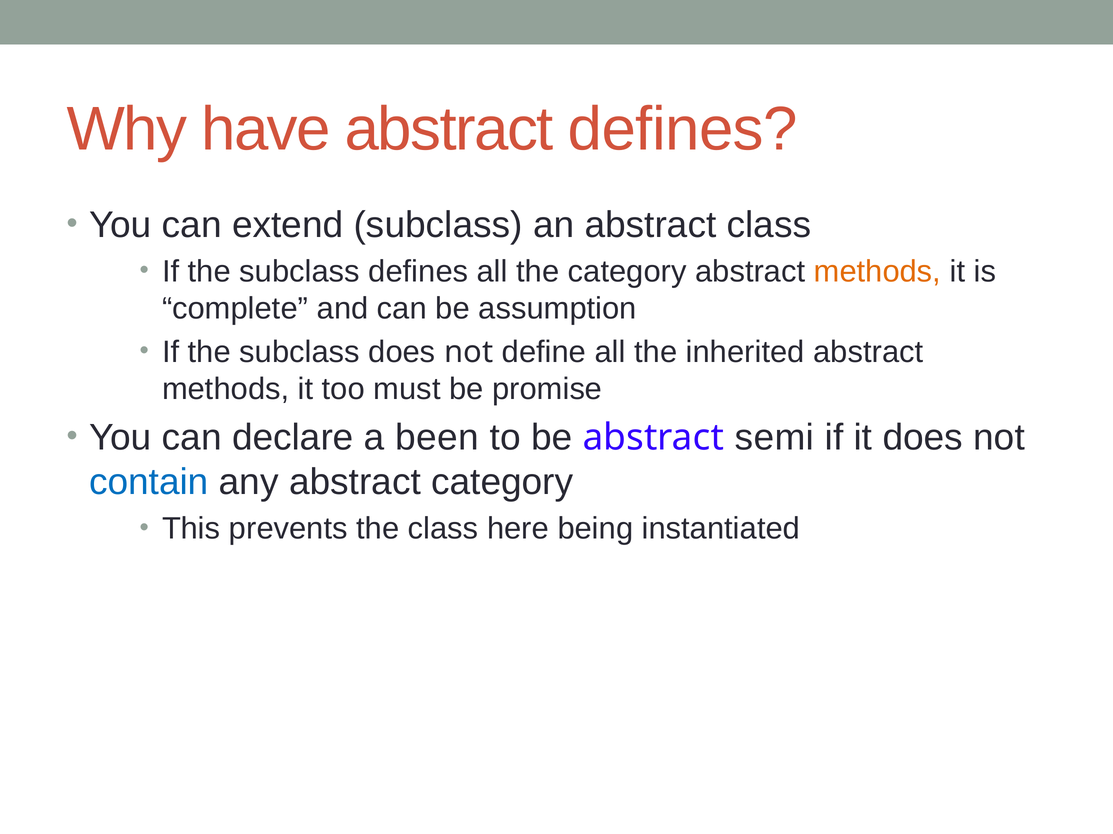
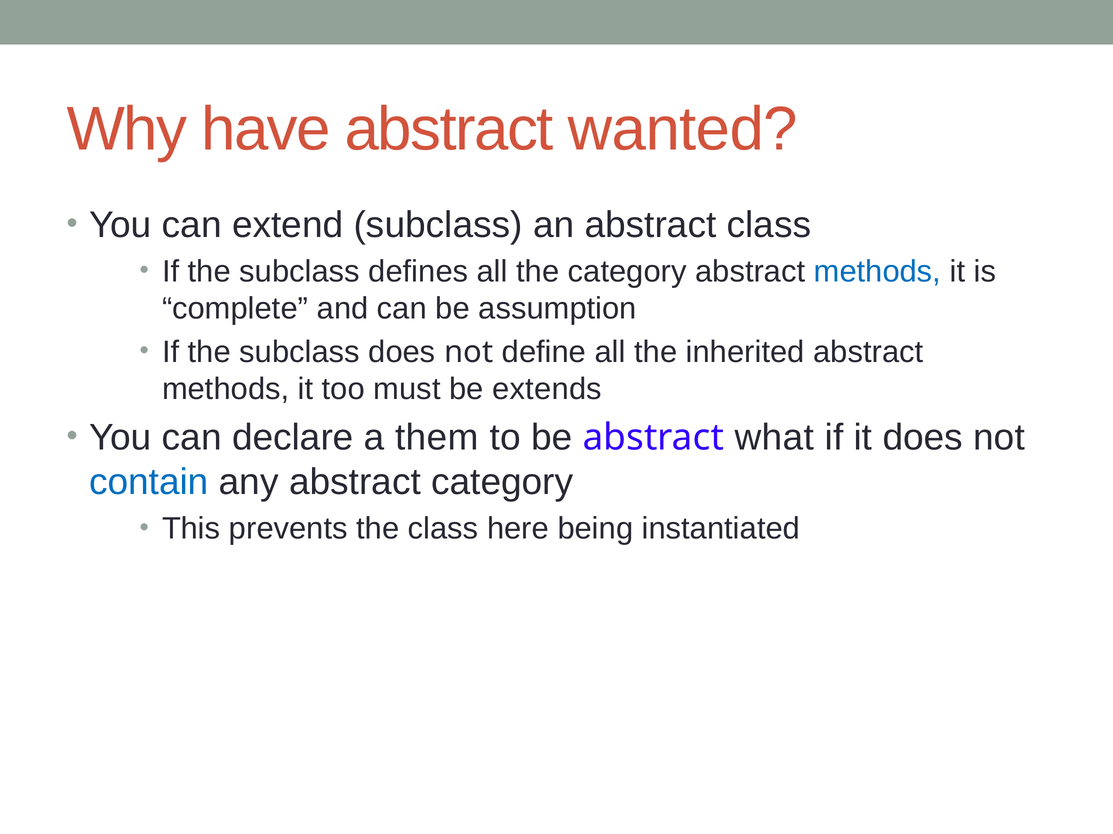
abstract defines: defines -> wanted (683, 130)
methods colour: orange -> blue (877, 272)
promise: promise -> extends (547, 389)
been: been -> them (437, 438)
semi: semi -> what (774, 438)
